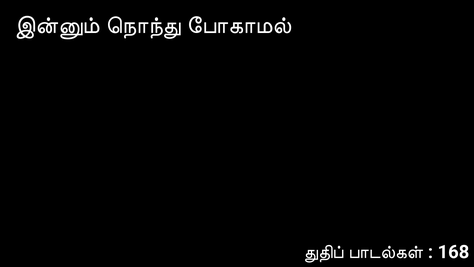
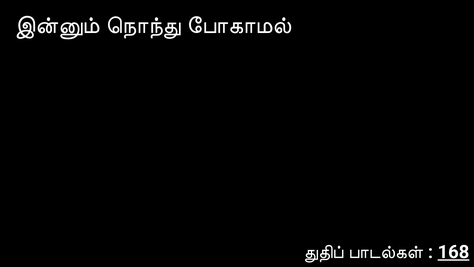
168 underline: none -> present (453, 252)
